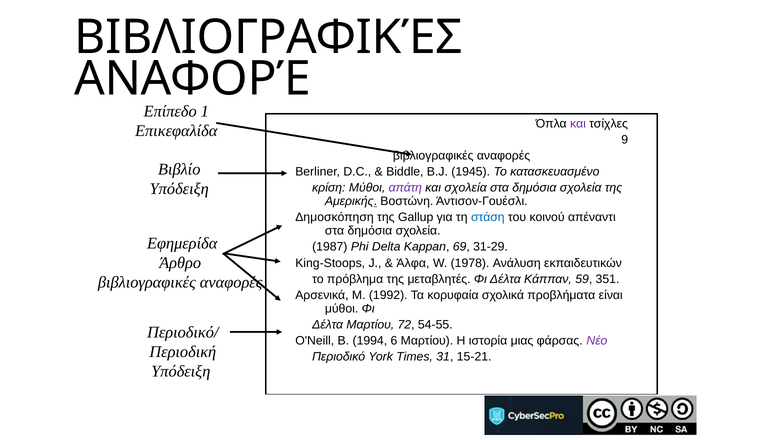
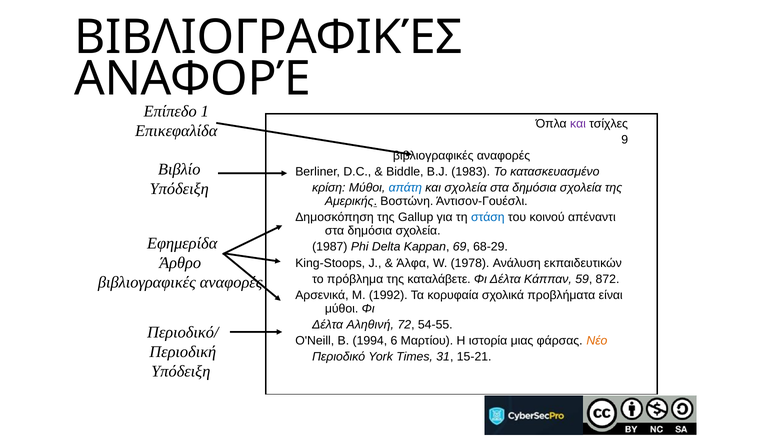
1945: 1945 -> 1983 (471, 172)
απάτη colour: purple -> blue (405, 188)
31-29: 31-29 -> 68-29 (490, 247)
μεταβλητές: μεταβλητές -> καταλάβετε (439, 279)
351: 351 -> 872 (608, 279)
Δέλτα Μαρτίου: Μαρτίου -> Αληθινή (370, 325)
Νέο colour: purple -> orange (597, 341)
